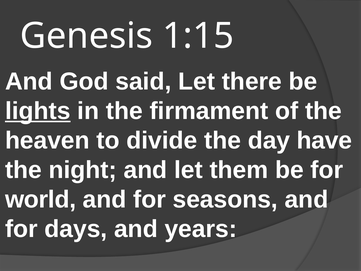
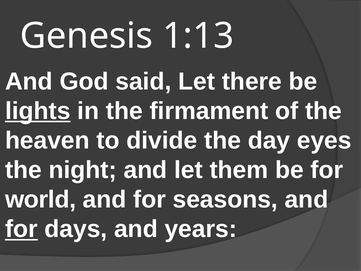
1:15: 1:15 -> 1:13 (198, 36)
have: have -> eyes (324, 140)
for underline: none -> present (21, 229)
